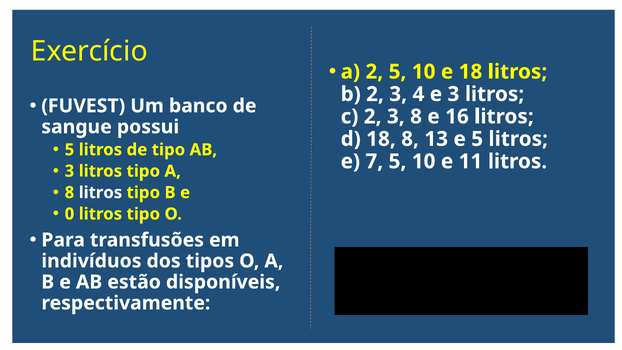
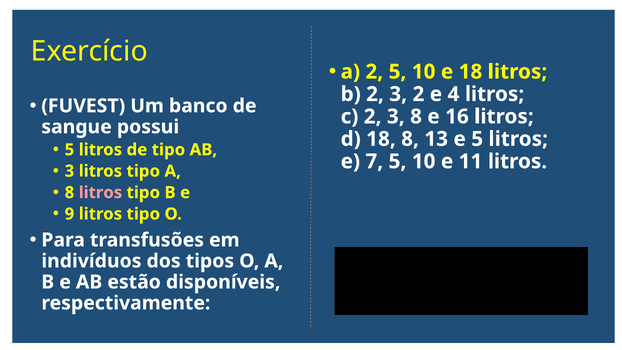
3 4: 4 -> 2 (418, 94)
e 3: 3 -> 4 (453, 94)
litros colour: white -> pink (100, 193)
0: 0 -> 9 (69, 214)
